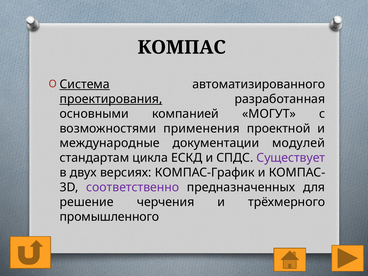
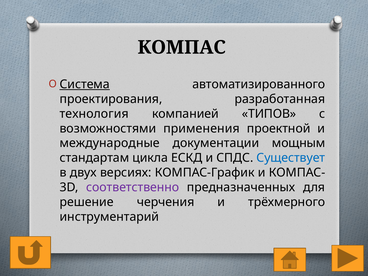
проектирования underline: present -> none (111, 99)
основными: основными -> технология (94, 114)
МОГУТ: МОГУТ -> ТИПОВ (269, 114)
модулей: модулей -> мощным (299, 143)
Существует colour: purple -> blue (291, 158)
промышленного: промышленного -> инструментарий (109, 217)
